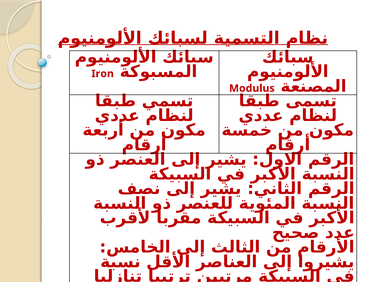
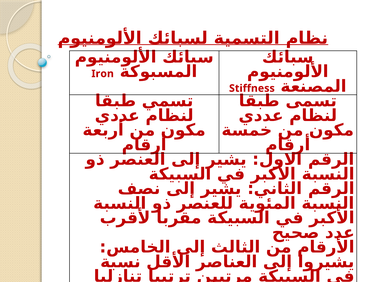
Modulus: Modulus -> Stiffness (252, 88)
